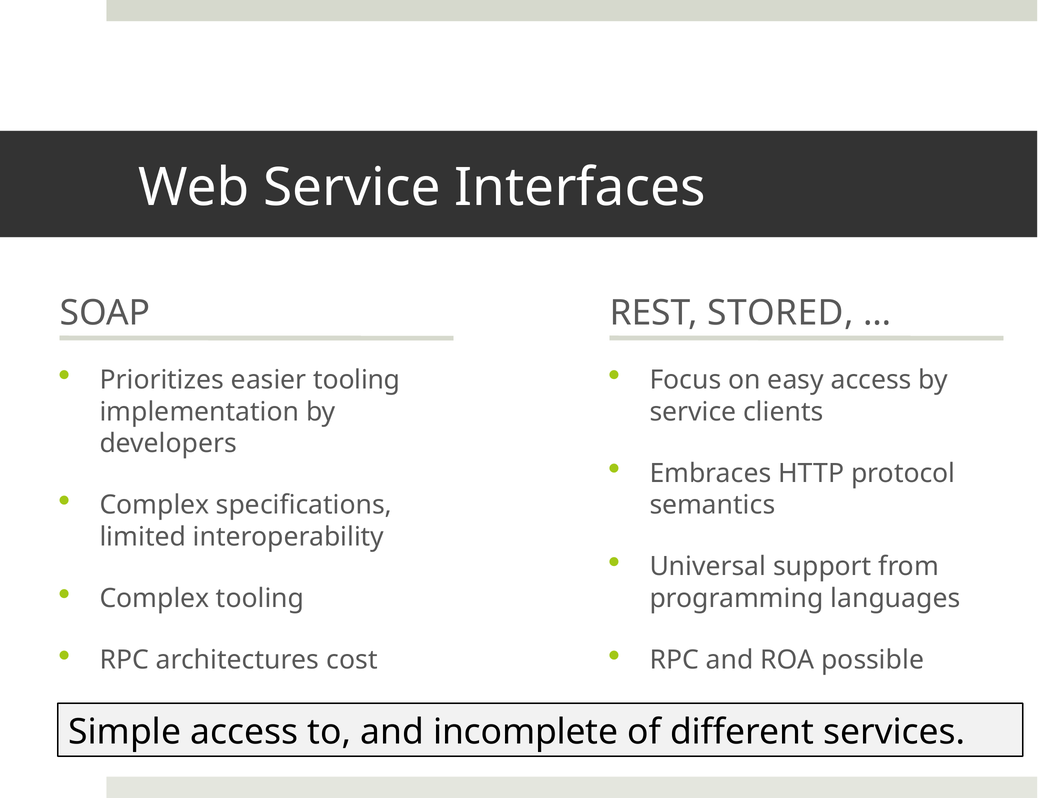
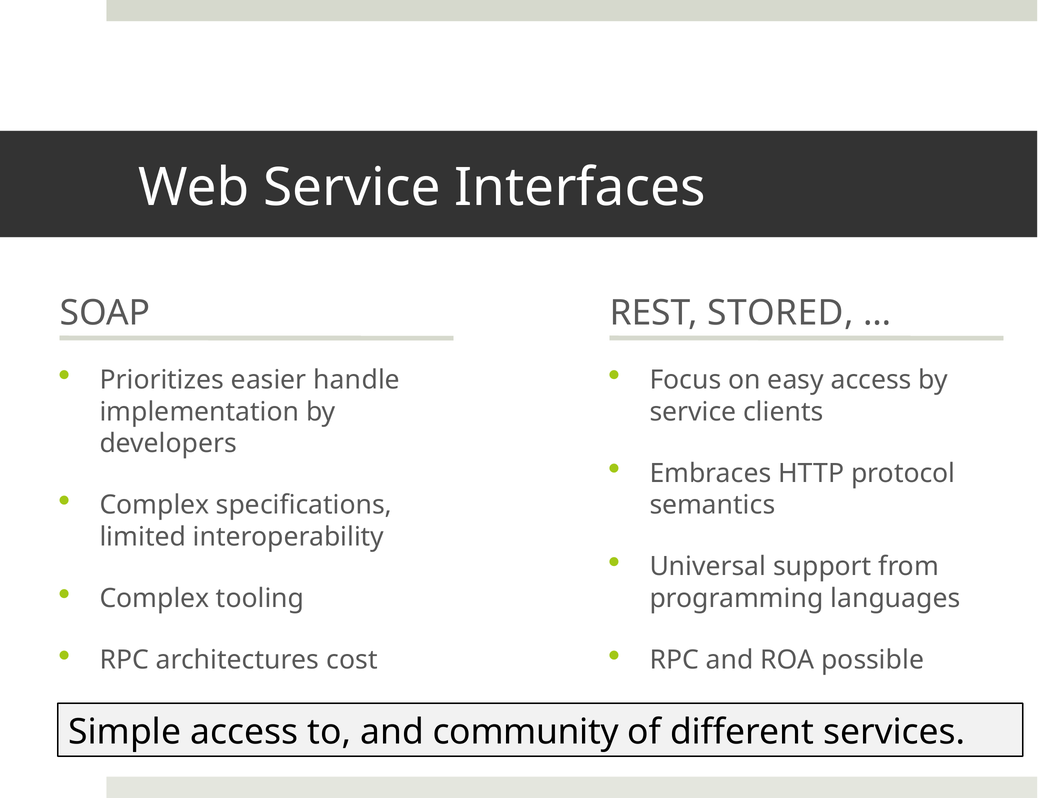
easier tooling: tooling -> handle (357, 380)
incomplete: incomplete -> community (526, 732)
